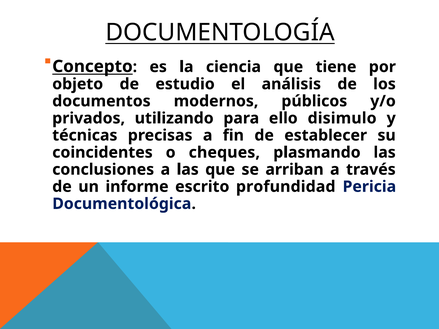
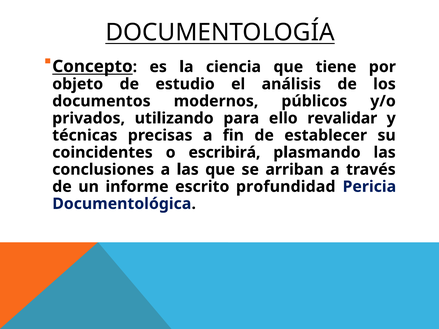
disimulo: disimulo -> revalidar (342, 118)
cheques: cheques -> escribirá (224, 153)
